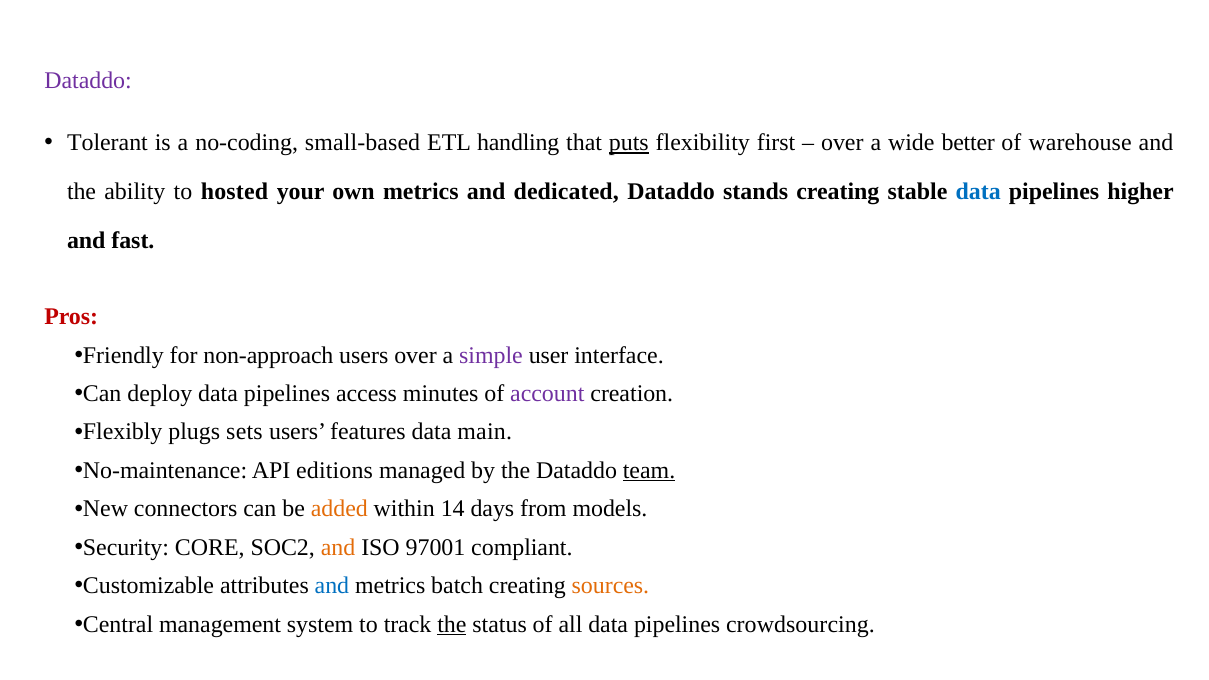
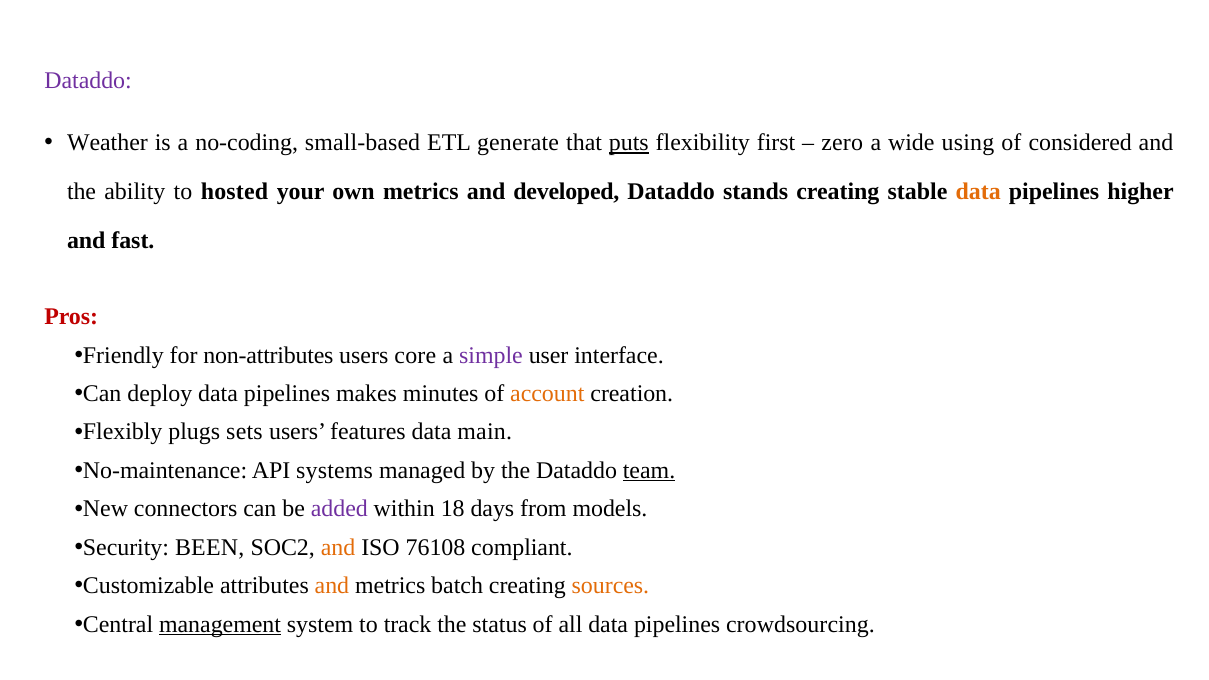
Tolerant: Tolerant -> Weather (107, 143)
handling: handling -> generate (518, 143)
over: over -> zero (842, 143)
better: better -> using (968, 143)
warehouse: warehouse -> considered (1080, 143)
dedicated: dedicated -> developed (566, 191)
data colour: blue -> orange (978, 191)
non-approach: non-approach -> non-attributes (268, 355)
users over: over -> core (415, 355)
access: access -> makes (367, 394)
account colour: purple -> orange (547, 394)
editions: editions -> systems (335, 471)
added colour: orange -> purple (339, 509)
14: 14 -> 18 (453, 509)
CORE: CORE -> BEEN (210, 547)
97001: 97001 -> 76108 (435, 547)
and colour: blue -> orange (332, 586)
management underline: none -> present (220, 624)
the underline: present -> none (452, 624)
